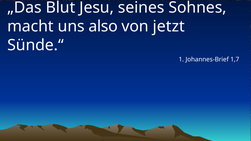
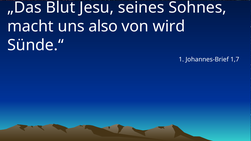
jetzt: jetzt -> wird (169, 26)
